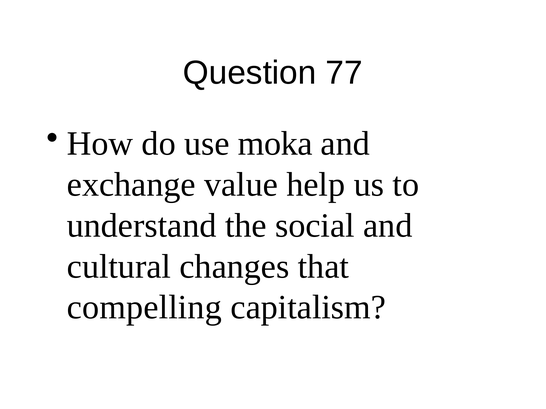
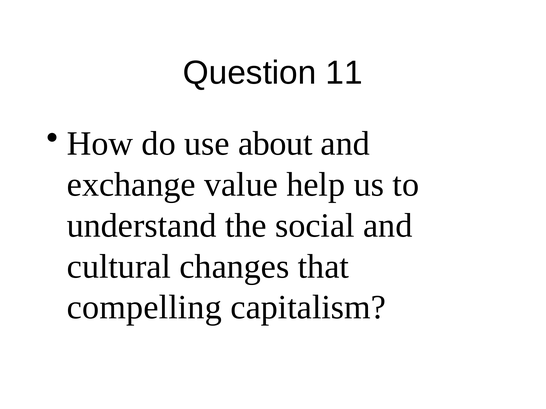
77: 77 -> 11 (344, 73)
moka: moka -> about (275, 144)
